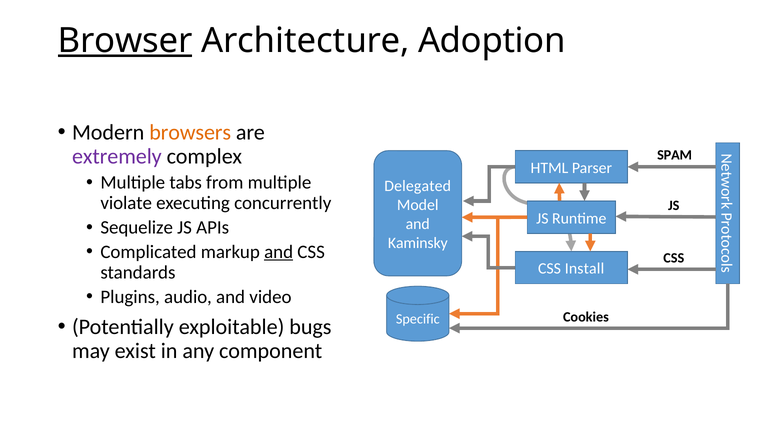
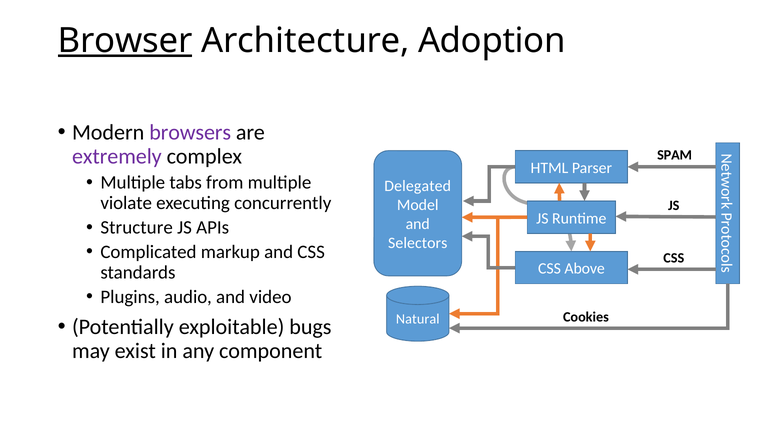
browsers colour: orange -> purple (190, 132)
Sequelize: Sequelize -> Structure (137, 227)
Kaminsky: Kaminsky -> Selectors (418, 242)
and underline: present -> none (279, 252)
Install: Install -> Above (585, 268)
Specific: Specific -> Natural (418, 319)
